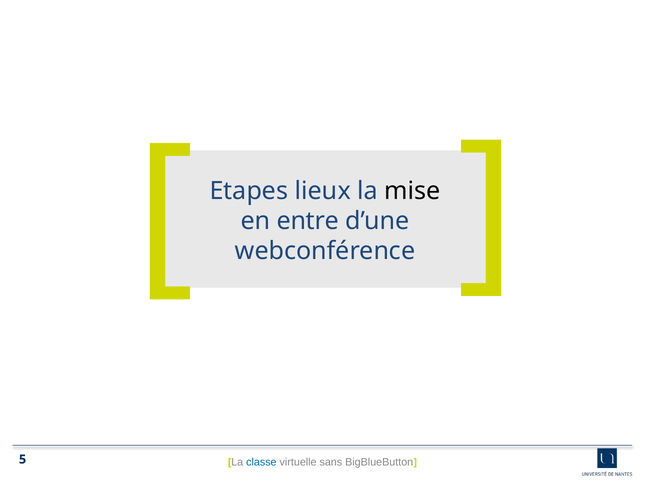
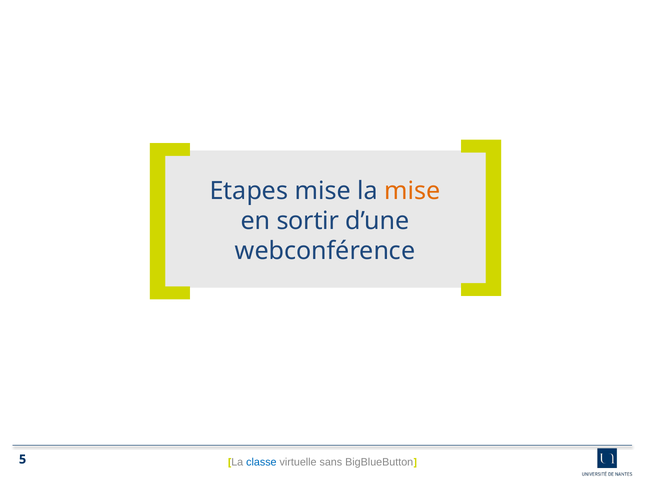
Etapes lieux: lieux -> mise (323, 191)
mise colour: black -> orange (412, 191)
entre: entre -> sortir (308, 221)
